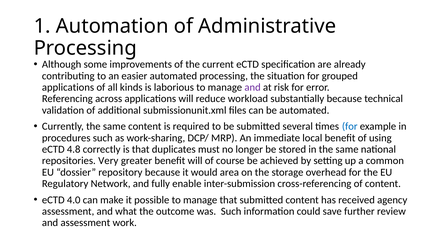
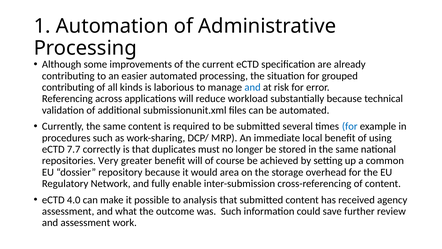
applications: applications -> contributing (68, 87)
and colour: purple -> blue (253, 87)
4.8: 4.8 -> 7.7 (74, 149)
possible to manage: manage -> analysis (200, 200)
